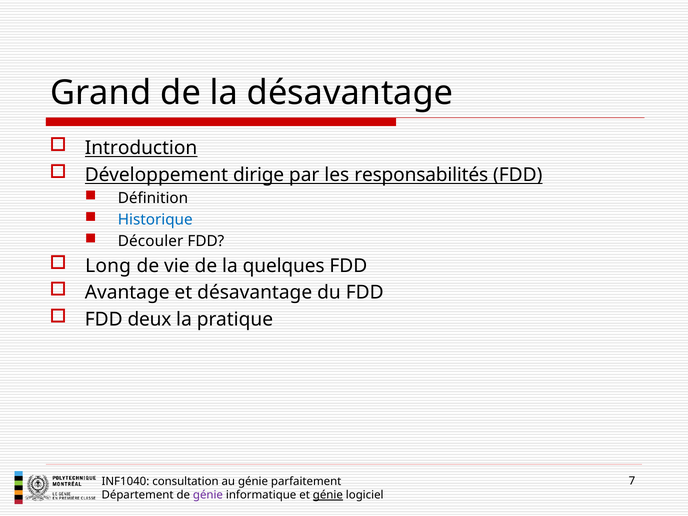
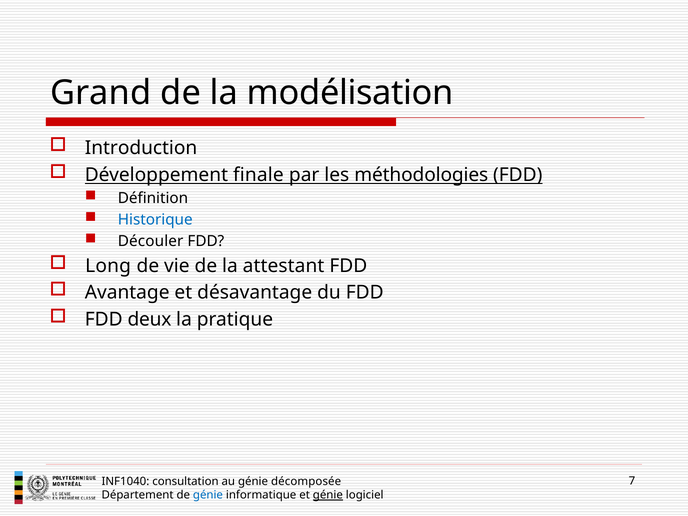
la désavantage: désavantage -> modélisation (350, 93)
Introduction underline: present -> none (141, 148)
dirige: dirige -> finale (258, 175)
responsabilités: responsabilités -> méthodologies (421, 175)
quelques: quelques -> attestant (284, 266)
parfaitement: parfaitement -> décomposée (306, 481)
génie colour: purple -> blue (208, 495)
